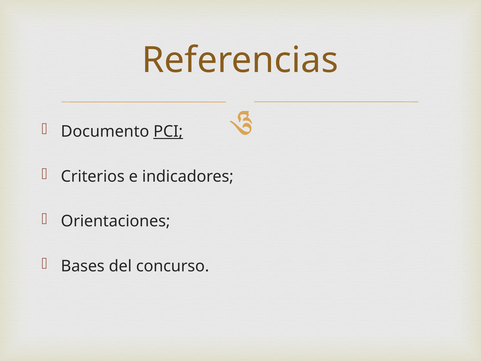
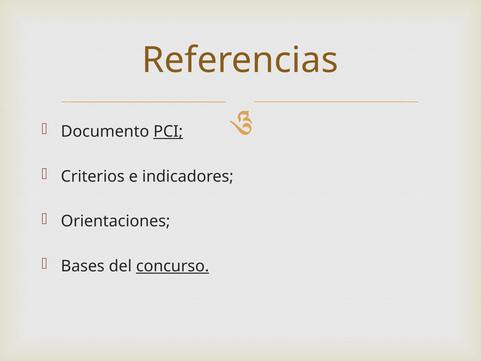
concurso underline: none -> present (173, 266)
